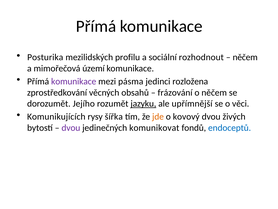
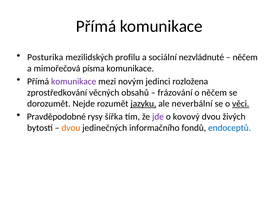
rozhodnout: rozhodnout -> nezvládnuté (201, 57)
území: území -> písma (93, 68)
pásma: pásma -> novým (131, 81)
Jejího: Jejího -> Nejde (84, 103)
upřímnější: upřímnější -> neverbální (192, 103)
věci underline: none -> present (241, 103)
Komunikujících: Komunikujících -> Pravděpodobné (56, 116)
jde colour: orange -> purple (158, 116)
dvou colour: purple -> orange (71, 128)
komunikovat: komunikovat -> informačního (154, 128)
